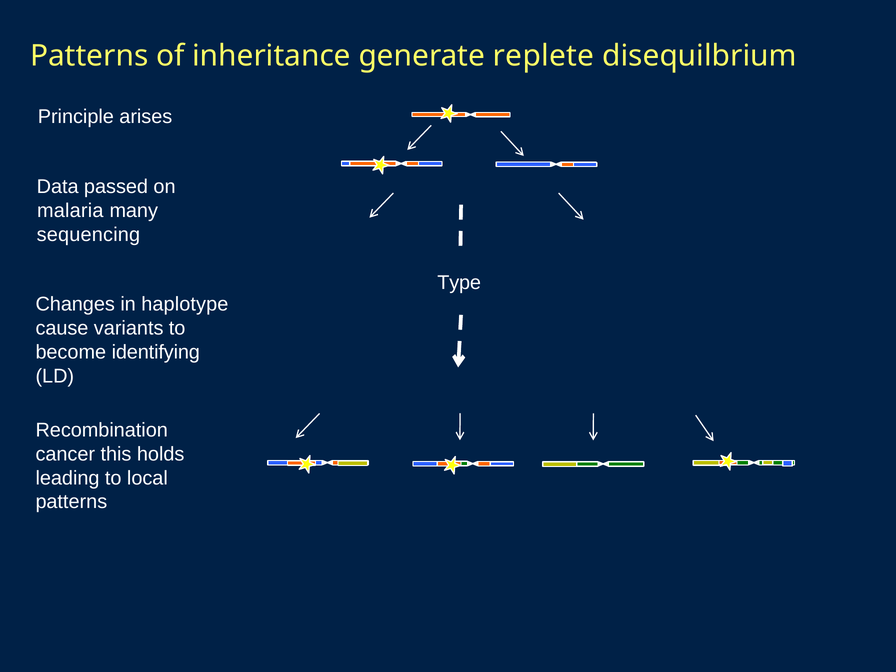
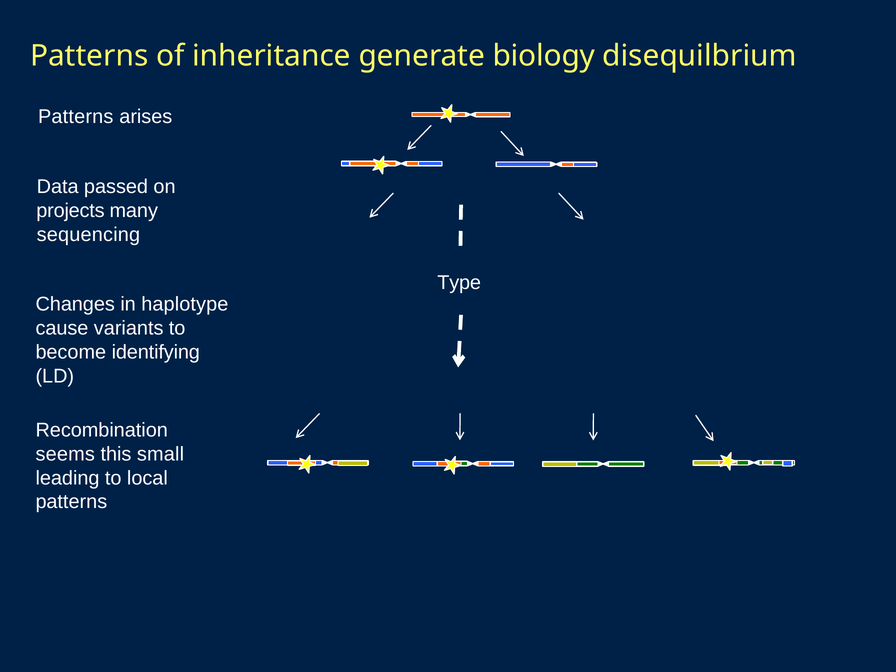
replete: replete -> biology (544, 56)
Principle: Principle -> Patterns (76, 117)
malaria: malaria -> projects (70, 211)
cancer: cancer -> seems (65, 454)
holds: holds -> small (161, 454)
